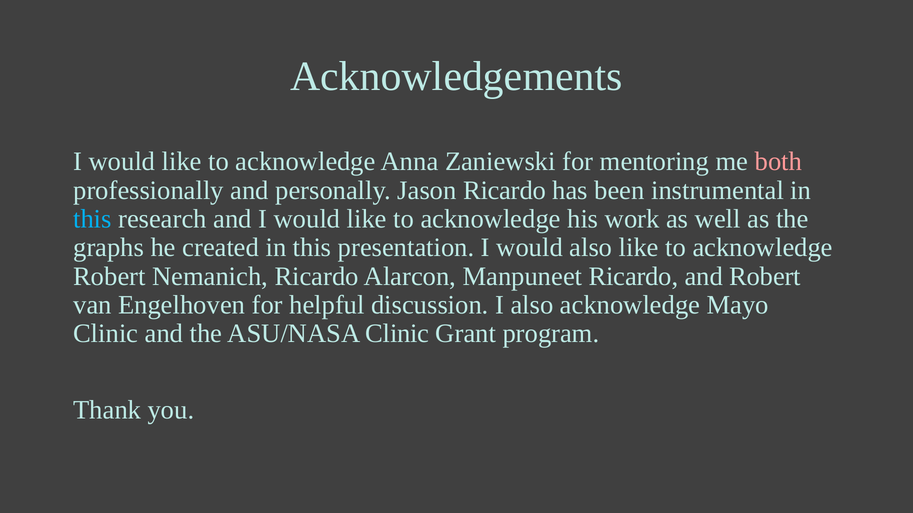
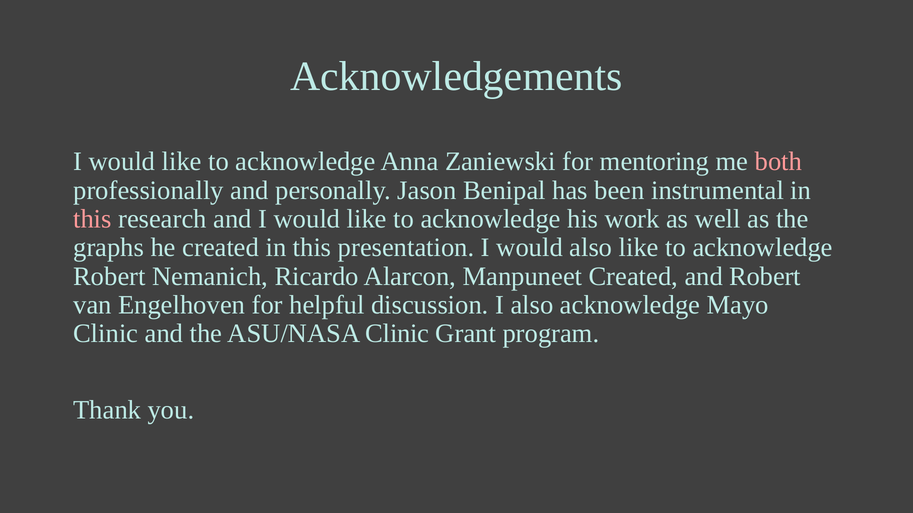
Jason Ricardo: Ricardo -> Benipal (504, 190)
this colour: light blue -> pink (92, 219)
Manpuneet Ricardo: Ricardo -> Created (633, 277)
